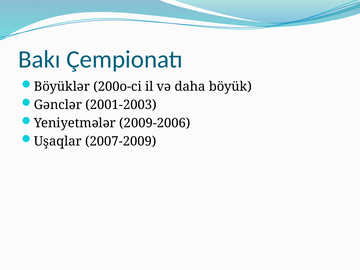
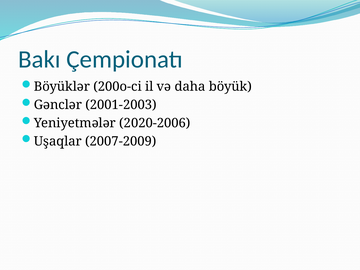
2009-2006: 2009-2006 -> 2020-2006 (155, 123)
